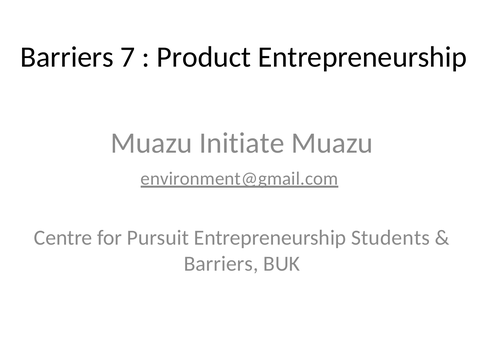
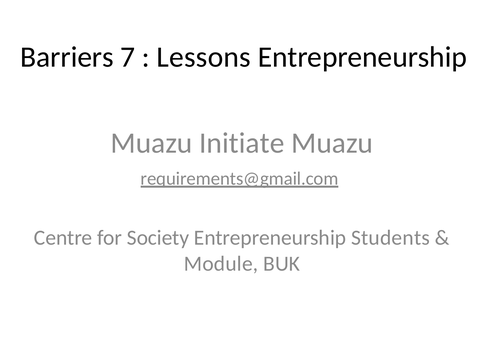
Product: Product -> Lessons (204, 57)
environment@gmail.com: environment@gmail.com -> requirements@gmail.com (240, 179)
Pursuit: Pursuit -> Society (158, 238)
Barriers: Barriers -> Module (221, 264)
